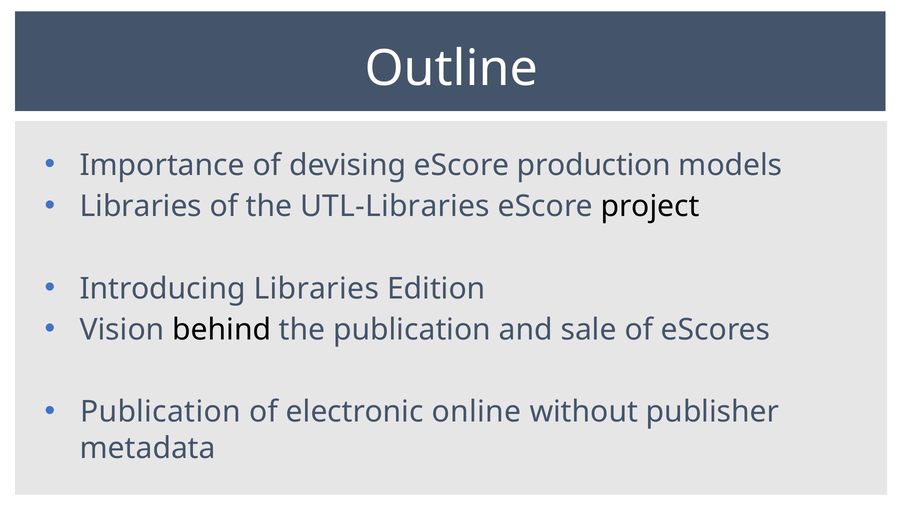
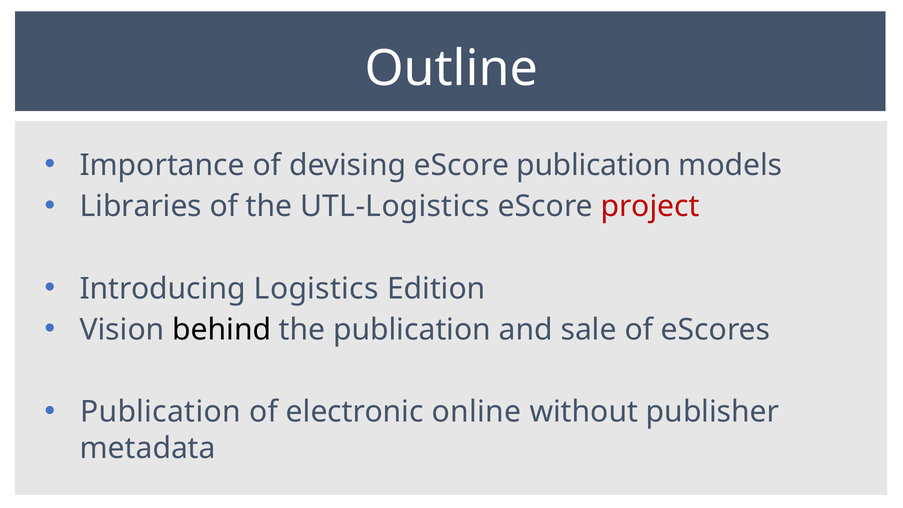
eScore production: production -> publication (594, 165)
UTL-Libraries: UTL-Libraries -> UTL-Logistics (395, 206)
project colour: black -> red (650, 206)
Introducing Libraries: Libraries -> Logistics (316, 289)
